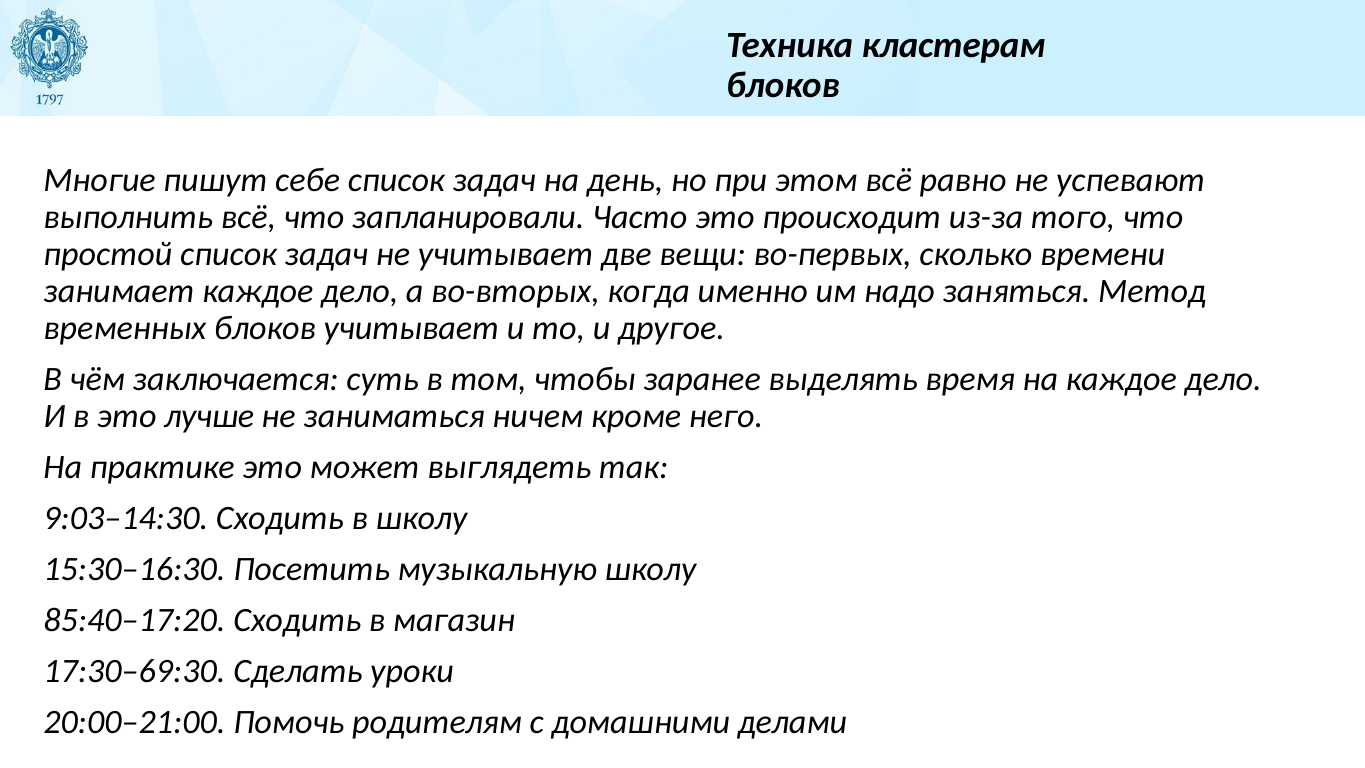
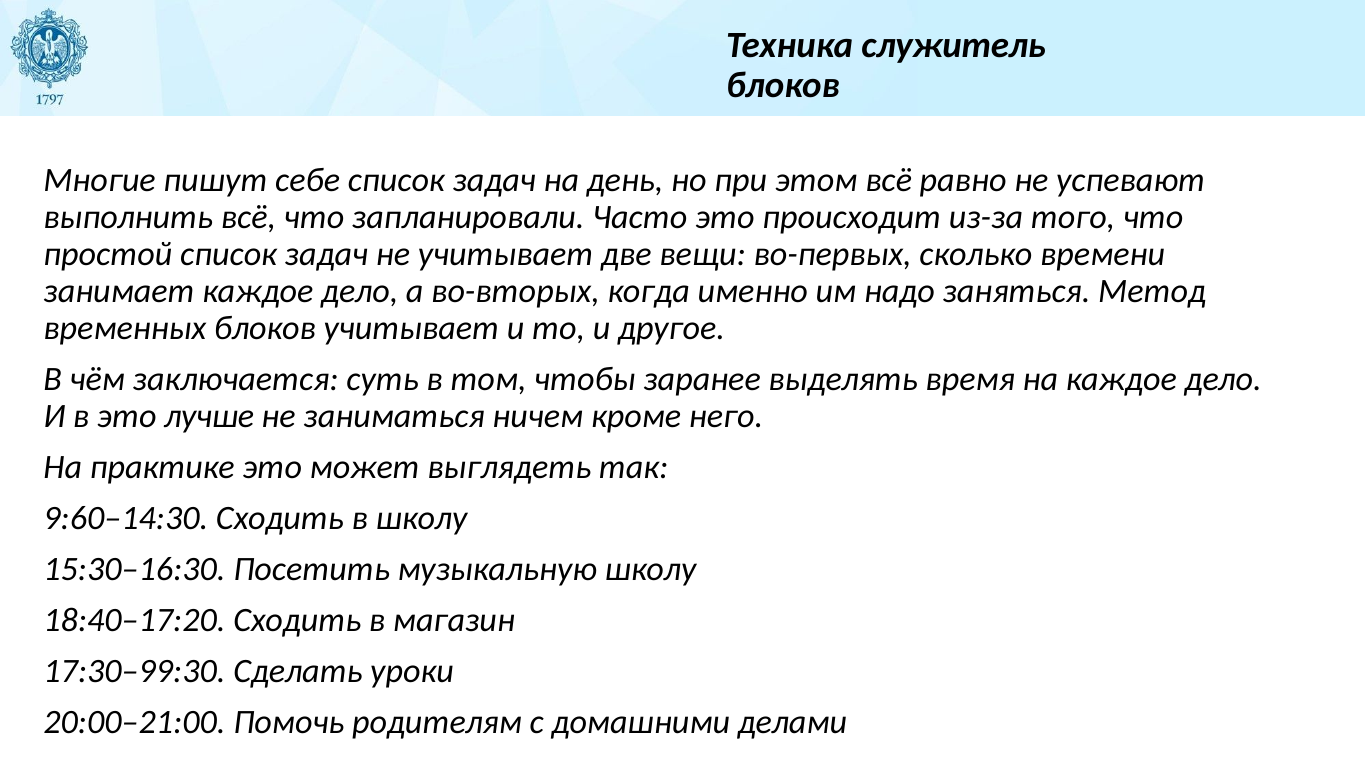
кластерам: кластерам -> служитель (954, 45)
9:03–14:30: 9:03–14:30 -> 9:60–14:30 (126, 518)
85:40–17:20: 85:40–17:20 -> 18:40–17:20 (134, 620)
17:30–69:30: 17:30–69:30 -> 17:30–99:30 (134, 671)
